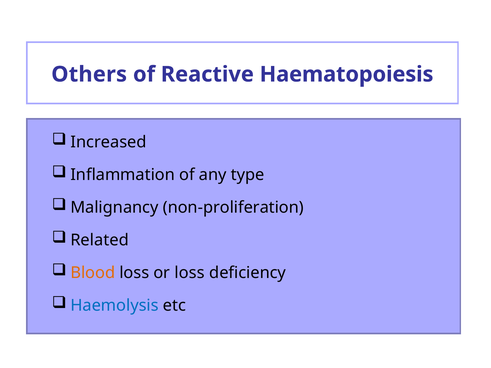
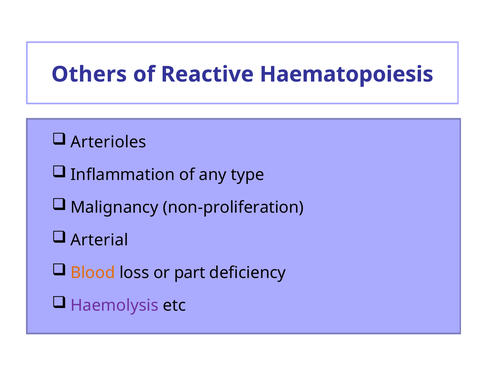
Increased: Increased -> Arterioles (108, 142)
Related: Related -> Arterial (100, 240)
or loss: loss -> part (190, 273)
Haemolysis colour: blue -> purple (115, 306)
